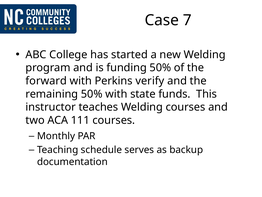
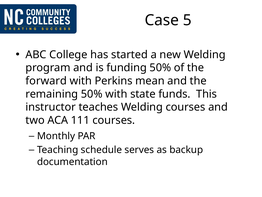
7: 7 -> 5 (187, 20)
verify: verify -> mean (150, 81)
